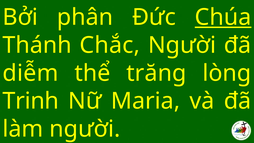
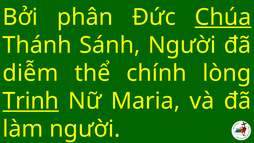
Chắc: Chắc -> Sánh (110, 45)
trăng: trăng -> chính (156, 73)
Trinh underline: none -> present (31, 101)
